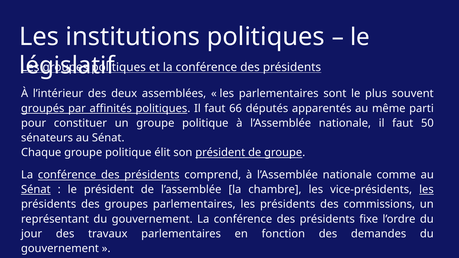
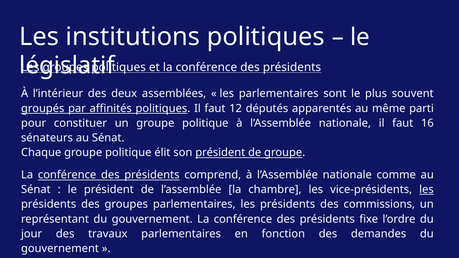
66: 66 -> 12 (236, 108)
faut 50: 50 -> 16 (427, 123)
Sénat underline: present -> none (36, 190)
